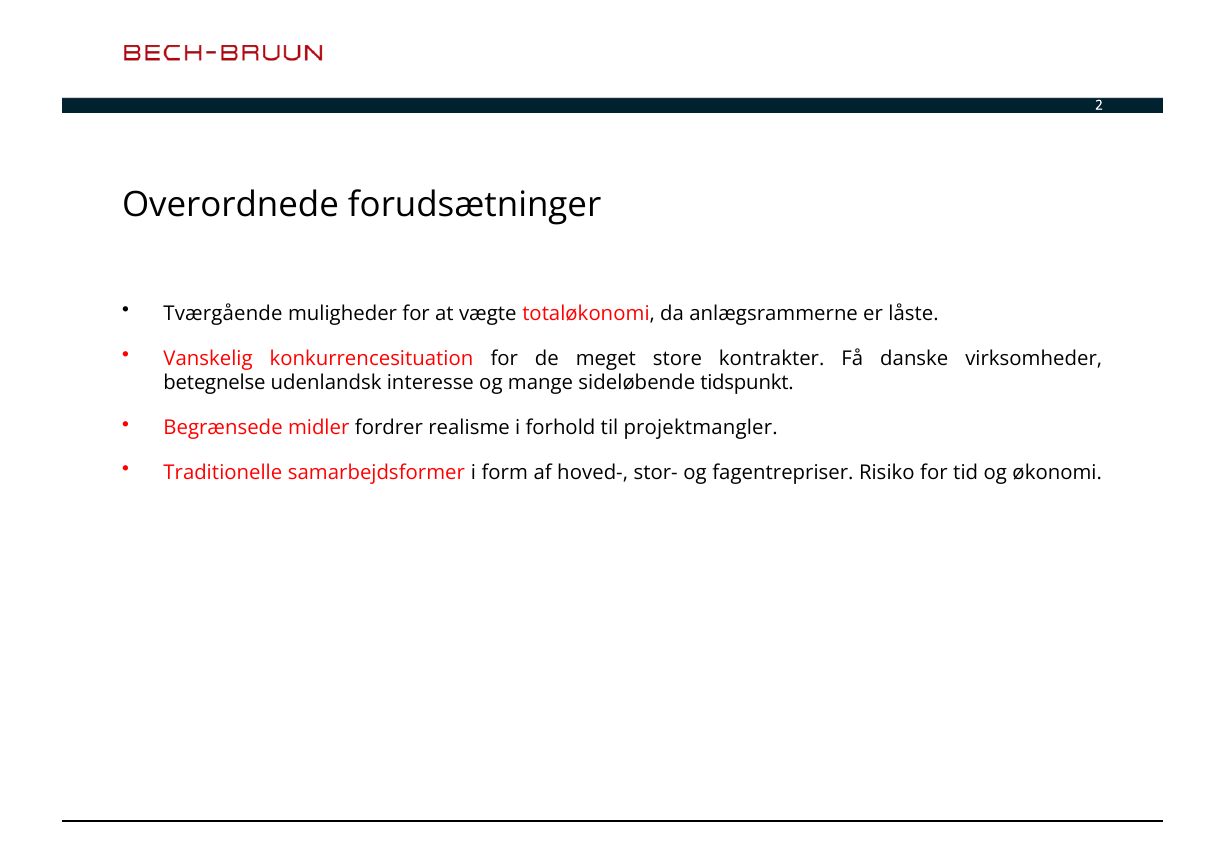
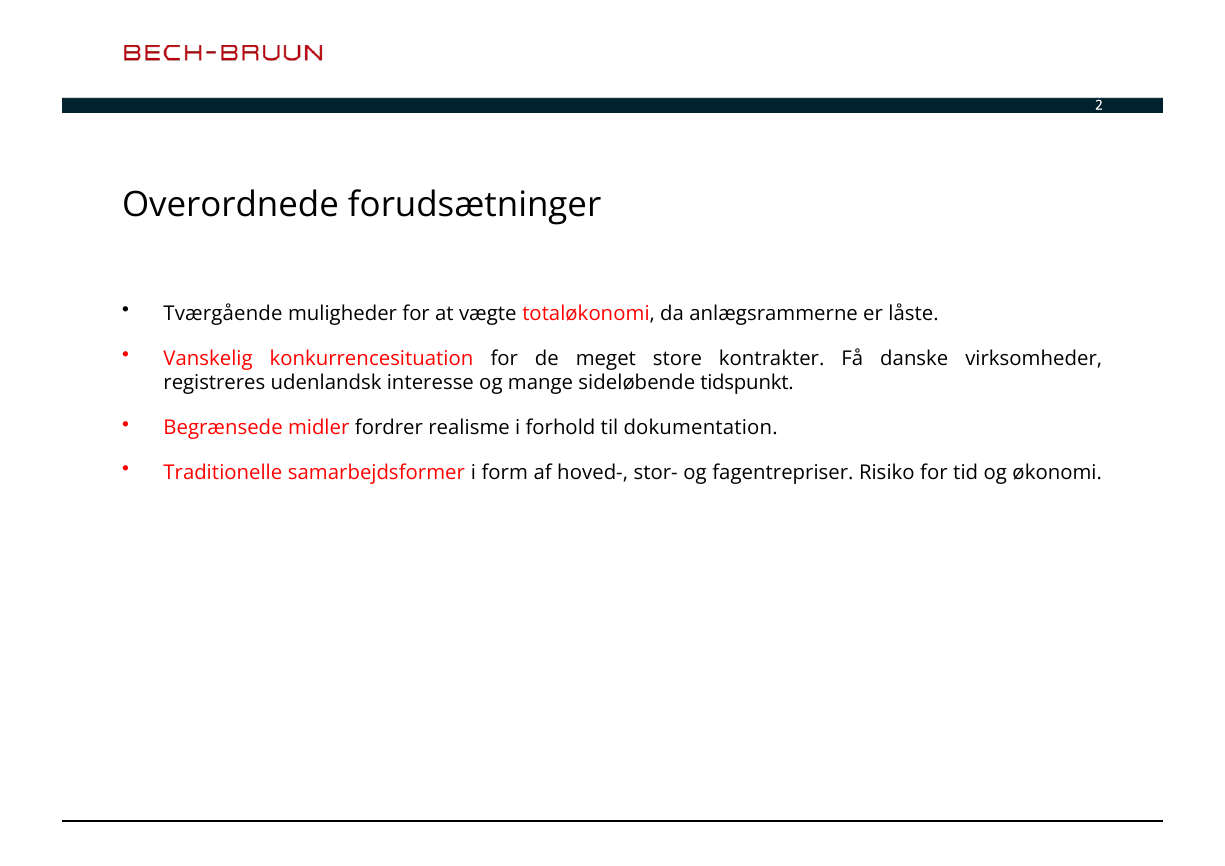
betegnelse: betegnelse -> registreres (214, 383)
projektmangler: projektmangler -> dokumentation (701, 427)
